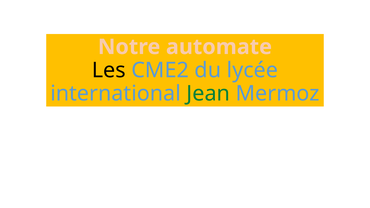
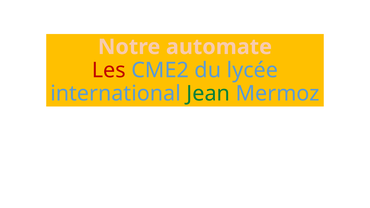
Les colour: black -> red (109, 70)
